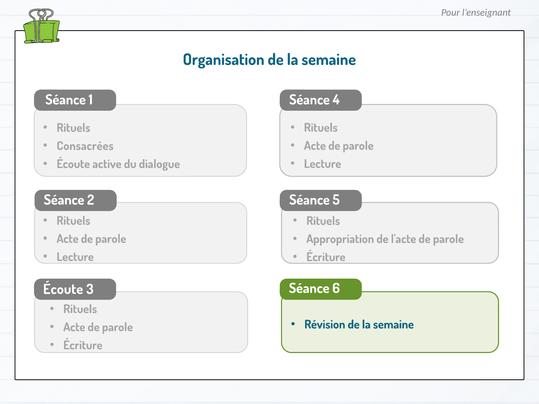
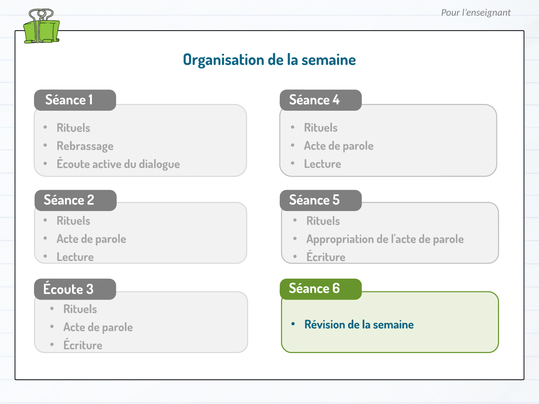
Consacrées: Consacrées -> Rebrassage (85, 146)
